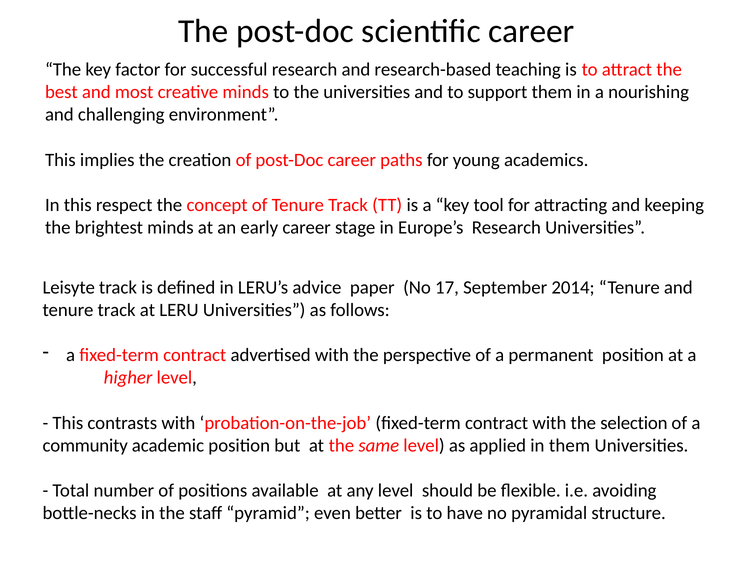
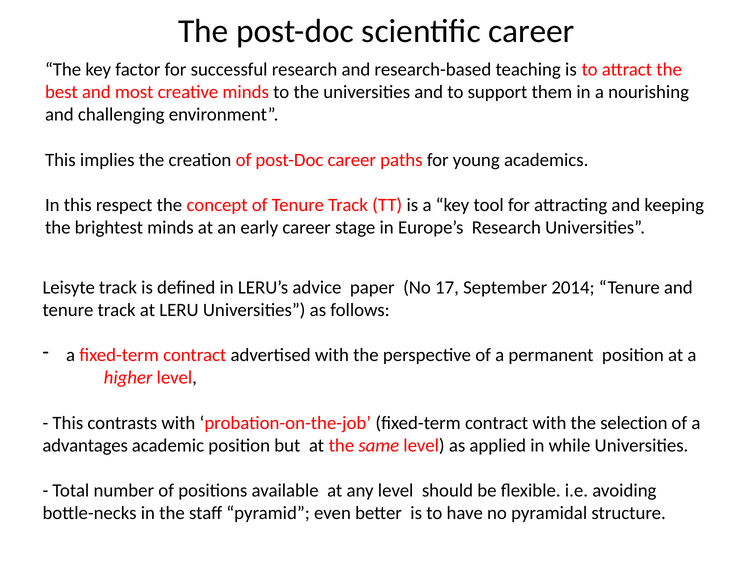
community: community -> advantages (85, 446)
in them: them -> while (570, 446)
